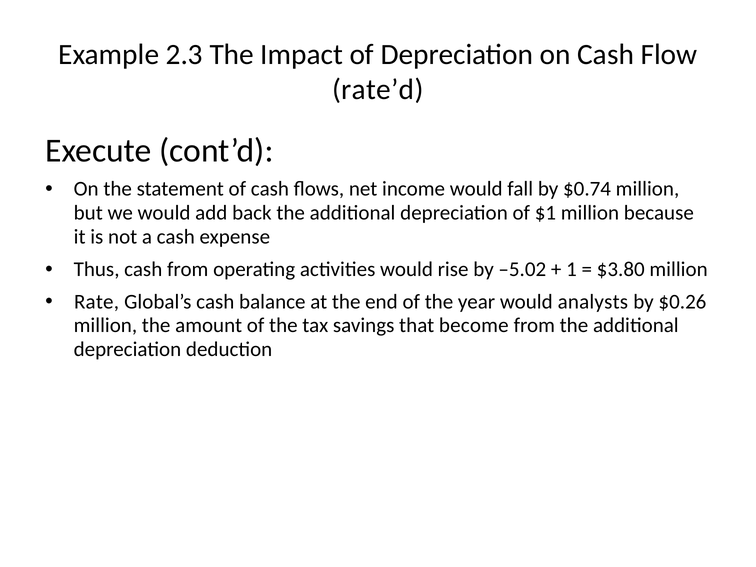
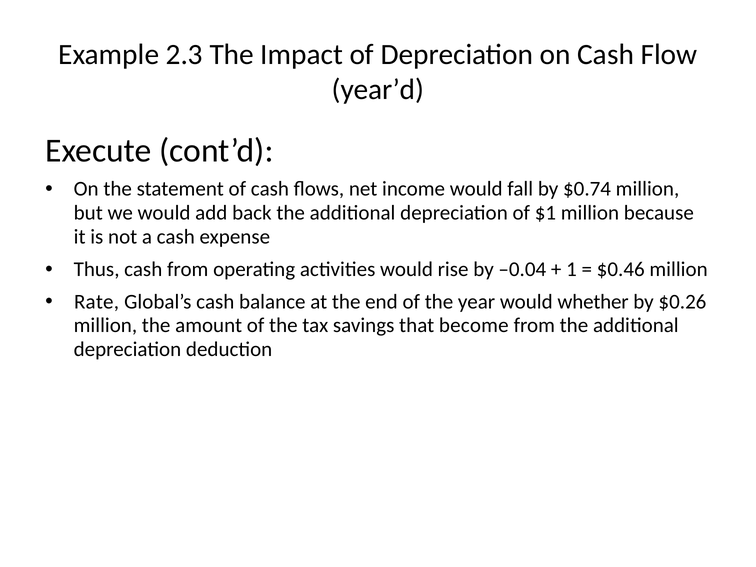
rate’d: rate’d -> year’d (378, 90)
–5.02: –5.02 -> –0.04 (522, 269)
$3.80: $3.80 -> $0.46 (621, 269)
analysts: analysts -> whether (593, 302)
